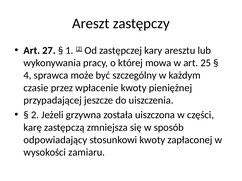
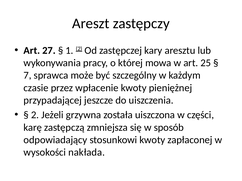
4: 4 -> 7 (28, 76)
zamiaru: zamiaru -> nakłada (87, 153)
